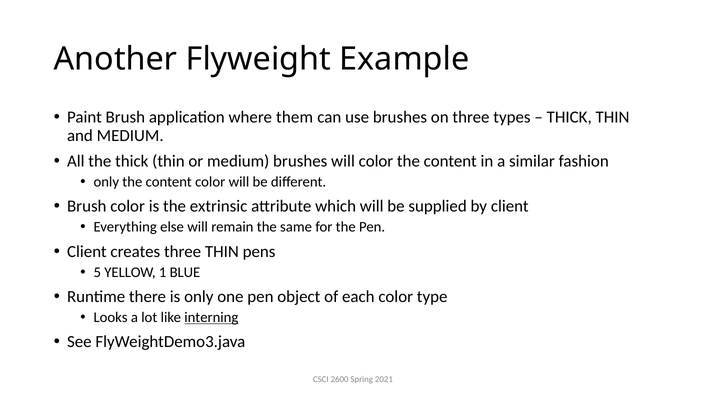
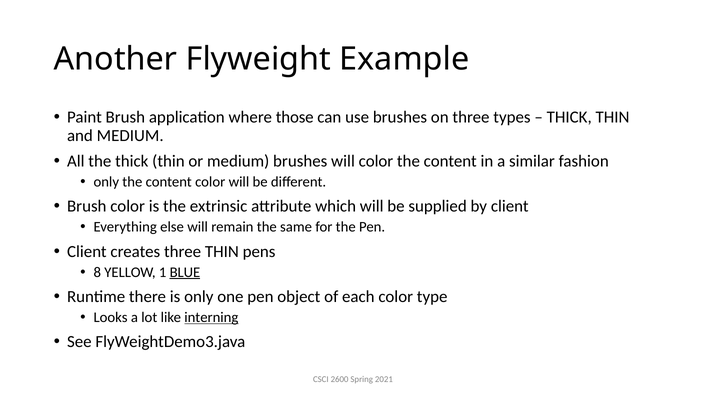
them: them -> those (295, 117)
5: 5 -> 8 (97, 272)
BLUE underline: none -> present (185, 272)
